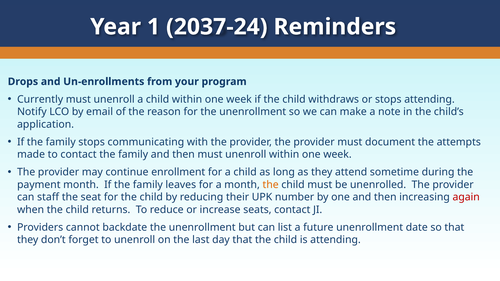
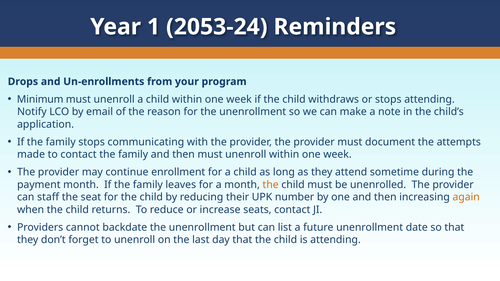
2037-24: 2037-24 -> 2053-24 (217, 27)
Currently: Currently -> Minimum (40, 99)
again colour: red -> orange (466, 197)
